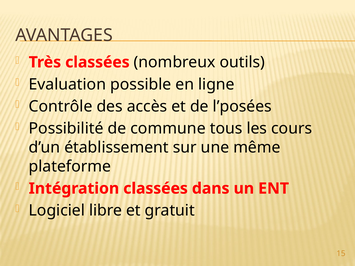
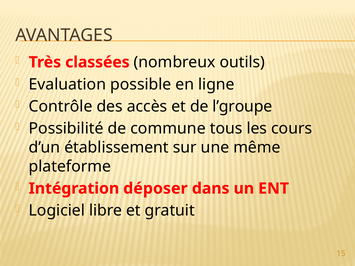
l’posées: l’posées -> l’groupe (242, 107)
Intégration classées: classées -> déposer (155, 189)
